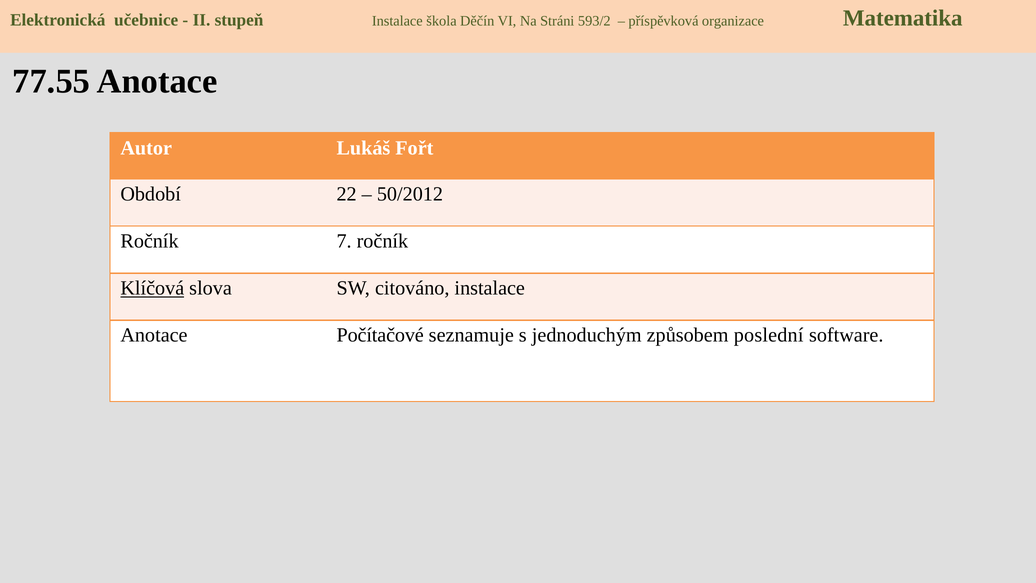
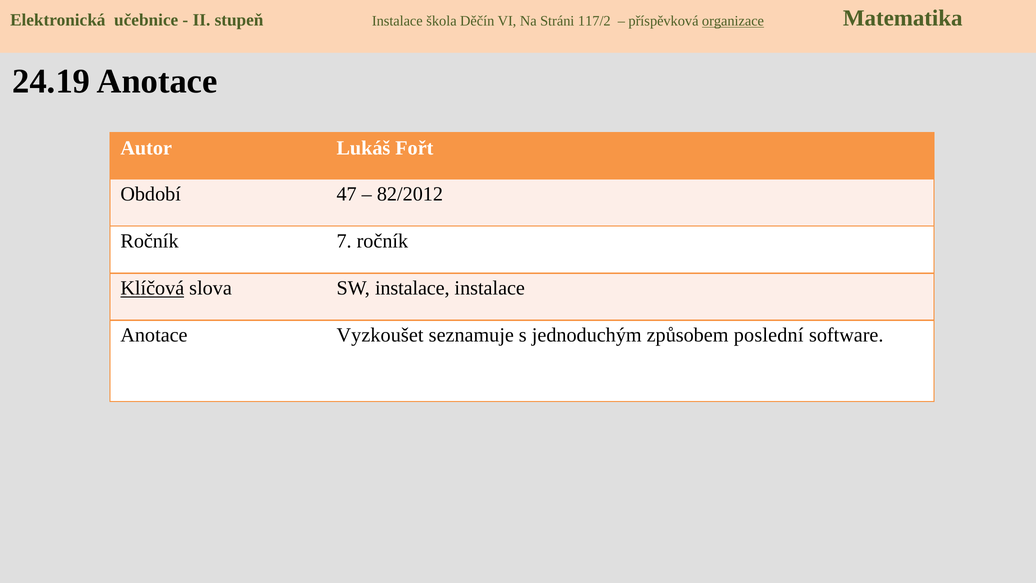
593/2: 593/2 -> 117/2 (594, 21)
organizace underline: none -> present (733, 21)
77.55: 77.55 -> 24.19 (51, 81)
22: 22 -> 47 (347, 194)
50/2012: 50/2012 -> 82/2012 (410, 194)
SW citováno: citováno -> instalace (412, 288)
Počítačové: Počítačové -> Vyzkoušet (380, 335)
